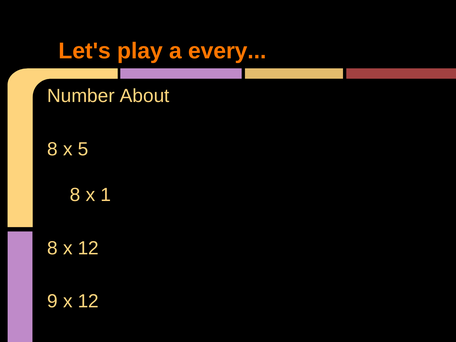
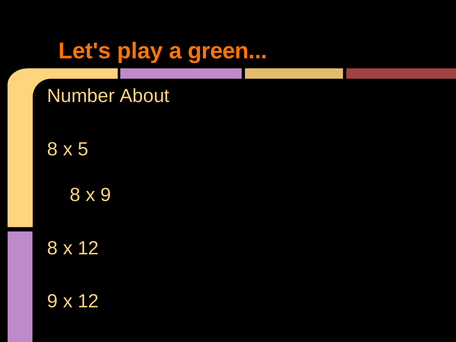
every: every -> green (227, 51)
x 1: 1 -> 9 (106, 195)
